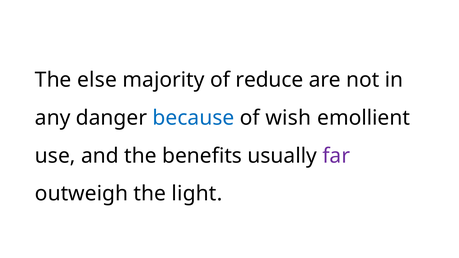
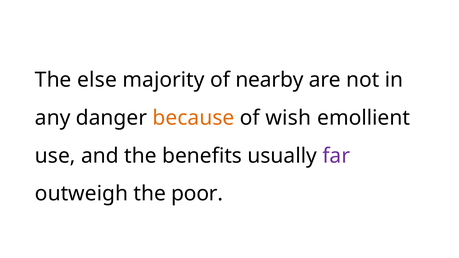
reduce: reduce -> nearby (269, 80)
because colour: blue -> orange (193, 118)
light: light -> poor (197, 194)
